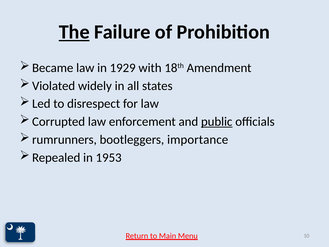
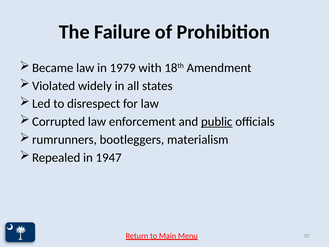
The underline: present -> none (74, 32)
1929: 1929 -> 1979 (123, 68)
importance: importance -> materialism (198, 140)
1953: 1953 -> 1947 (109, 157)
